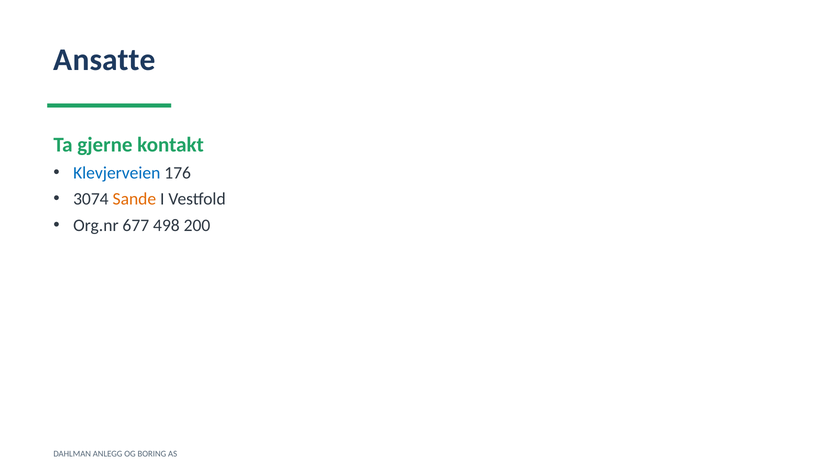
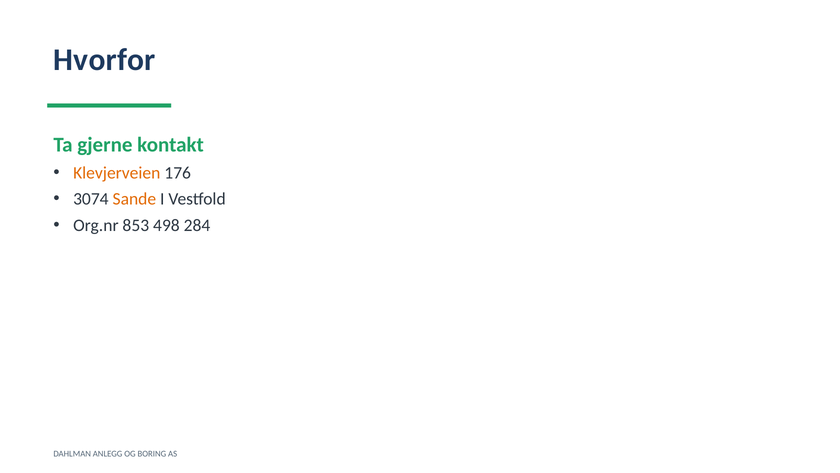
Ansatte: Ansatte -> Hvorfor (104, 60)
Klevjerveien colour: blue -> orange (117, 173)
677: 677 -> 853 (136, 225)
200: 200 -> 284 (197, 225)
